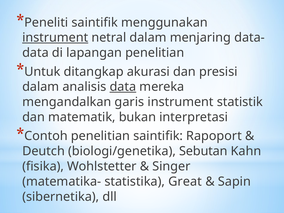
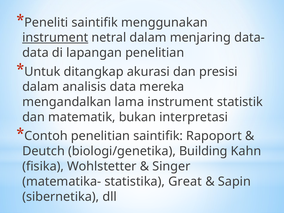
data underline: present -> none (123, 87)
garis: garis -> lama (129, 102)
Sebutan: Sebutan -> Building (203, 151)
